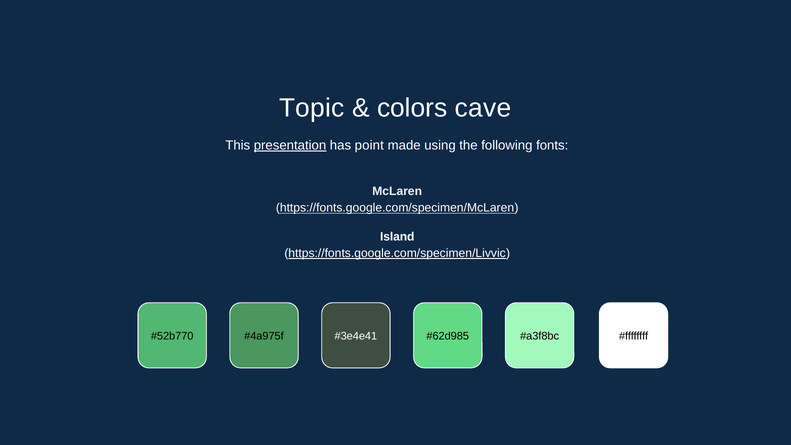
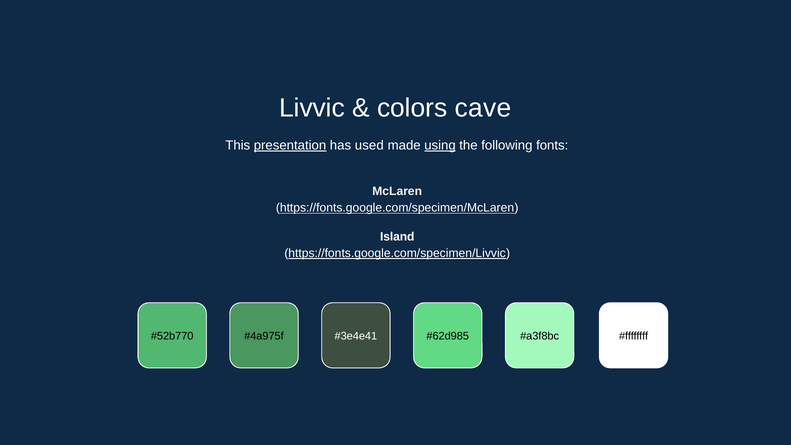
Topic: Topic -> Livvic (312, 108)
point: point -> used (369, 145)
using underline: none -> present (440, 145)
